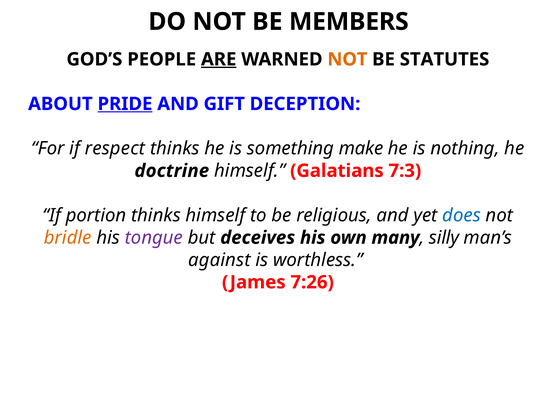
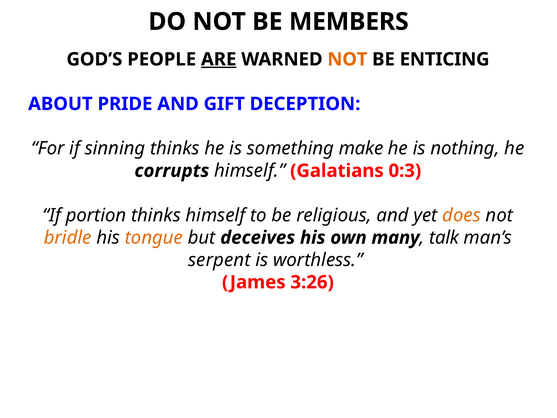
STATUTES: STATUTES -> ENTICING (445, 59)
PRIDE underline: present -> none (125, 104)
respect: respect -> sinning (115, 148)
doctrine: doctrine -> corrupts (172, 171)
7:3: 7:3 -> 0:3 (405, 171)
does colour: blue -> orange (462, 215)
tongue colour: purple -> orange (154, 238)
silly: silly -> talk (444, 238)
against: against -> serpent (219, 260)
7:26: 7:26 -> 3:26 (312, 282)
